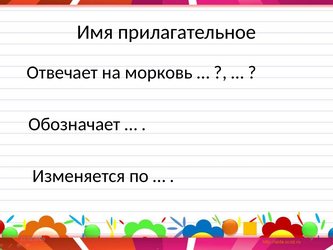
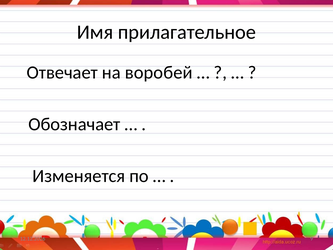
морковь: морковь -> воробей (159, 72)
